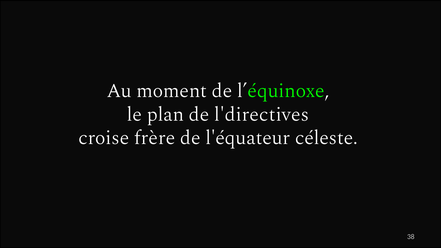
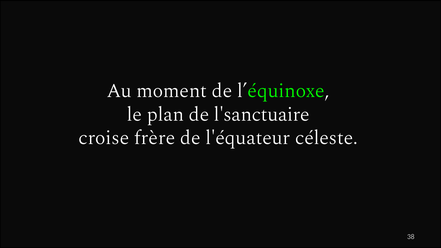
l'directives: l'directives -> l'sanctuaire (262, 114)
